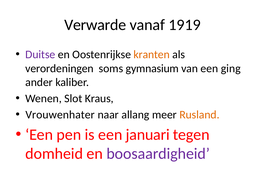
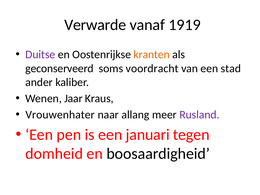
verordeningen: verordeningen -> geconserveerd (59, 68)
gymnasium: gymnasium -> voordracht (152, 68)
ging: ging -> stad (231, 68)
Slot: Slot -> Jaar (73, 99)
Rusland colour: orange -> purple (199, 115)
boosaardigheid colour: purple -> black (158, 154)
